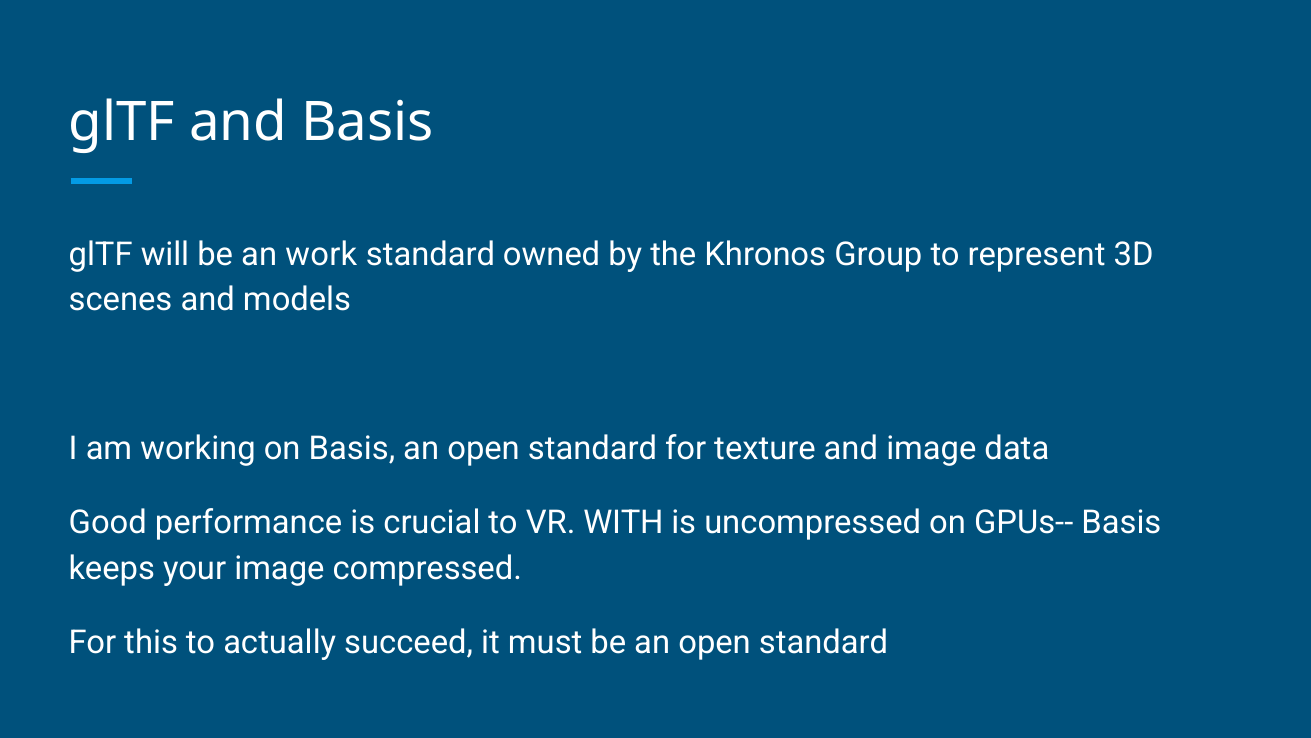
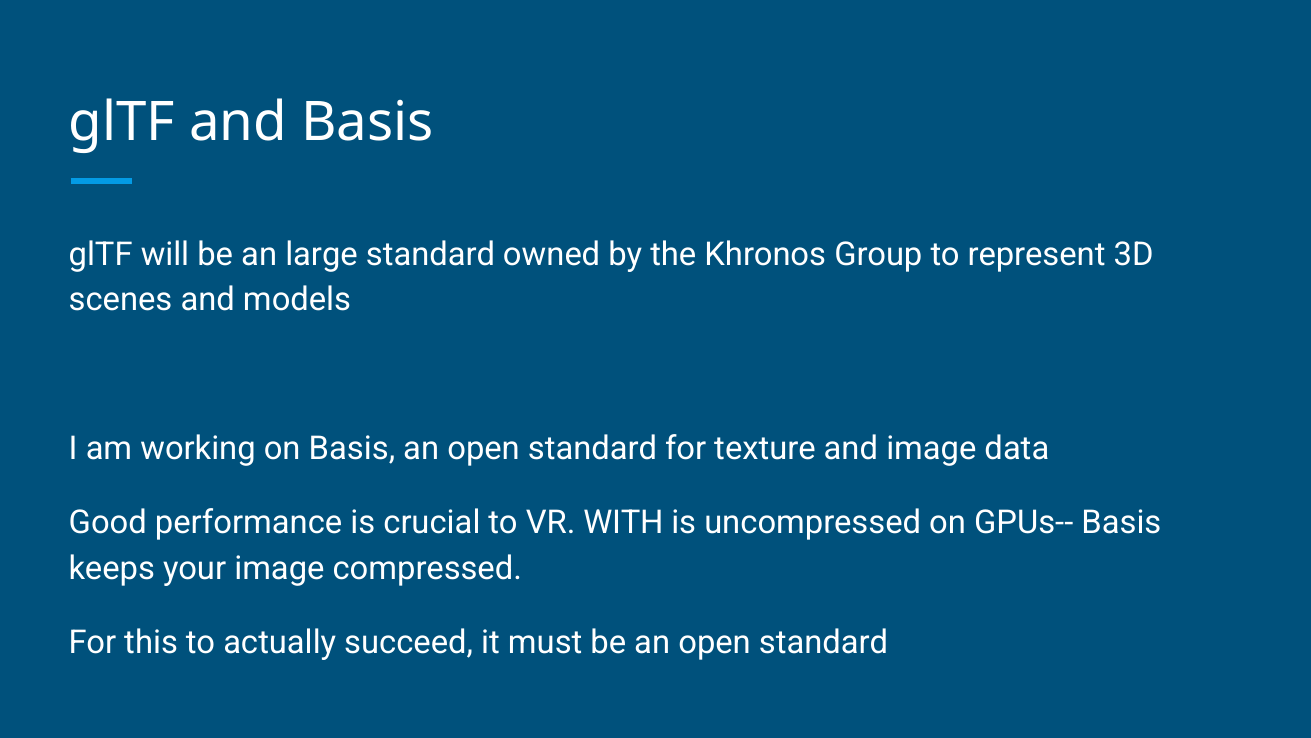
work: work -> large (322, 255)
